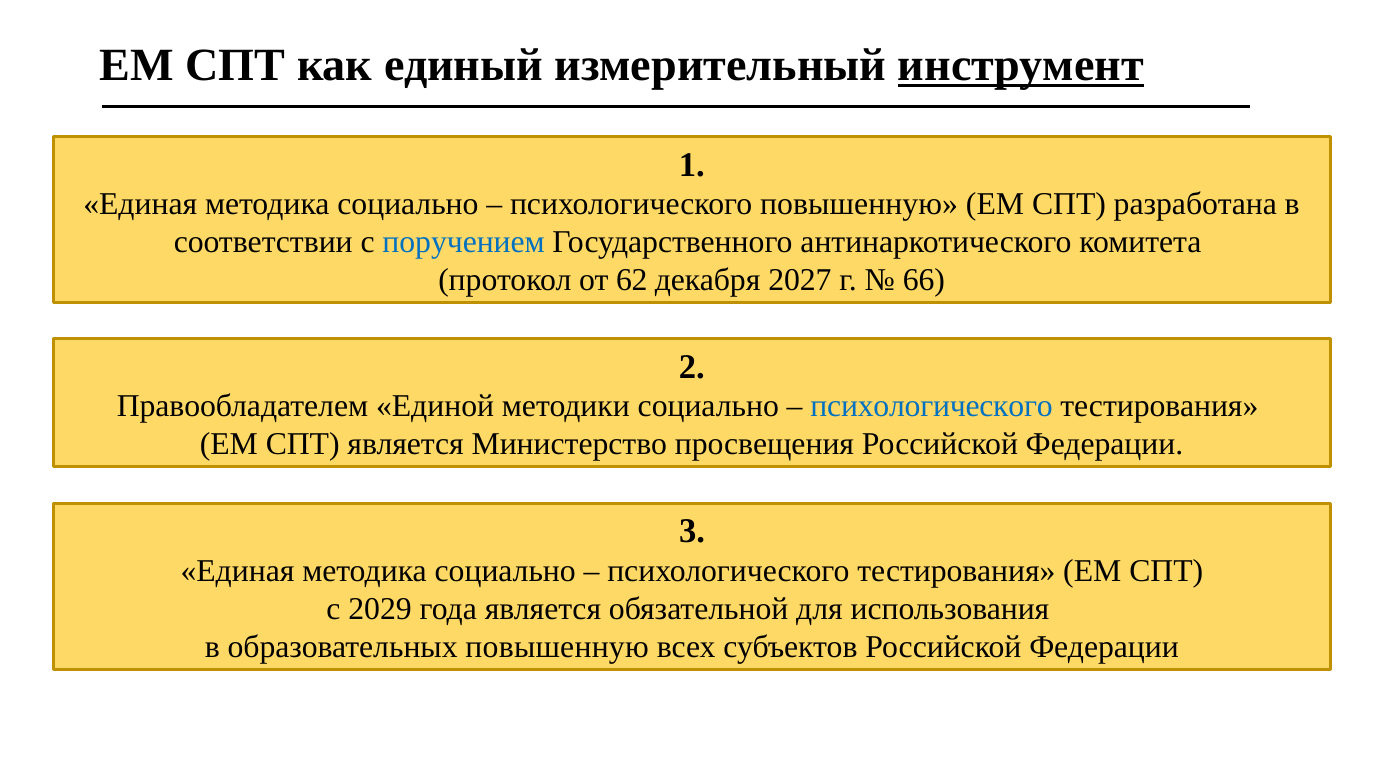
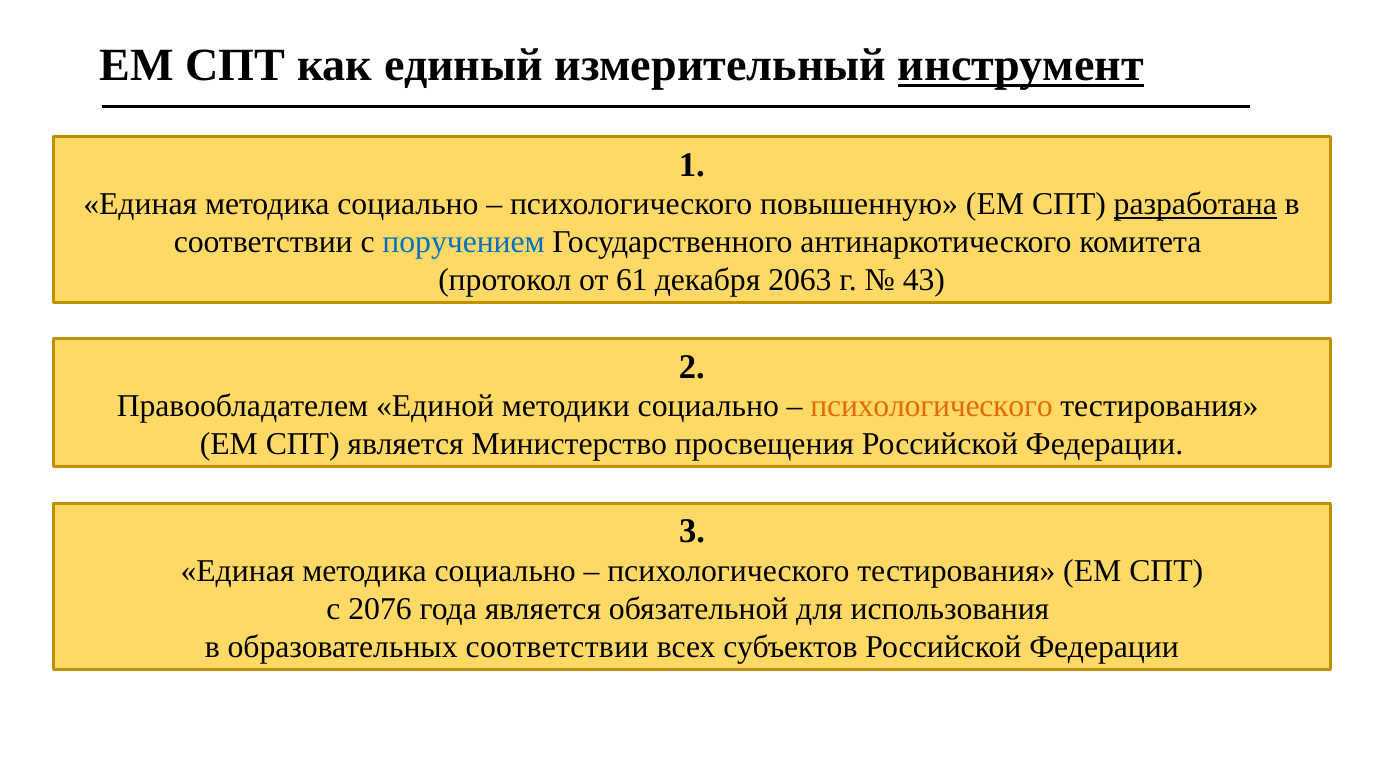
разработана underline: none -> present (1195, 204)
62: 62 -> 61 (632, 281)
2027: 2027 -> 2063 (800, 281)
66: 66 -> 43 (924, 281)
психологического colour: blue -> orange (932, 406)
2029: 2029 -> 2076 (380, 609)
образовательных повышенную: повышенную -> соответствии (557, 647)
